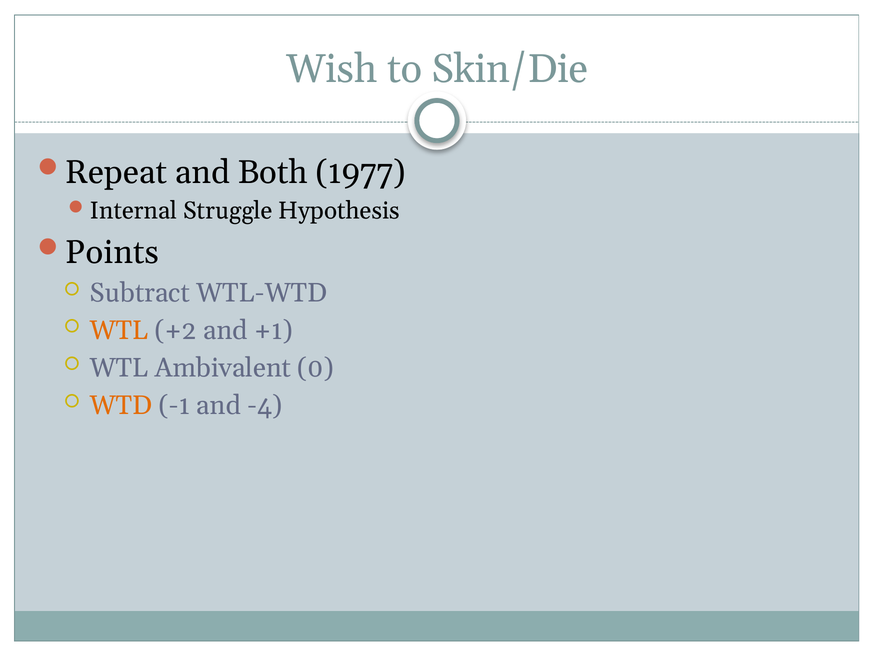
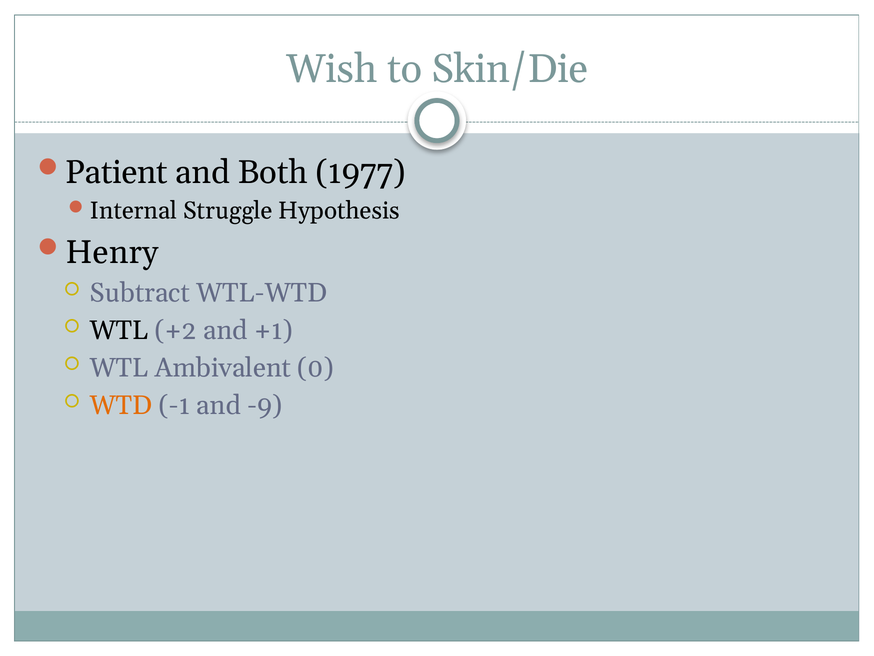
Repeat: Repeat -> Patient (116, 172)
Points: Points -> Henry (112, 252)
WTL colour: orange -> black (119, 330)
-4: -4 -> -9 (265, 405)
